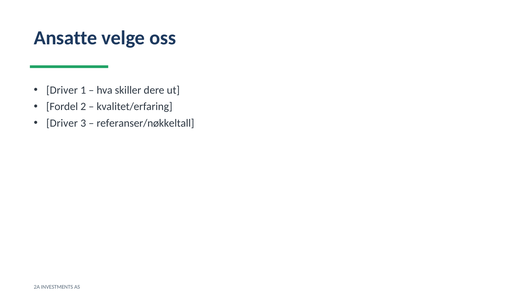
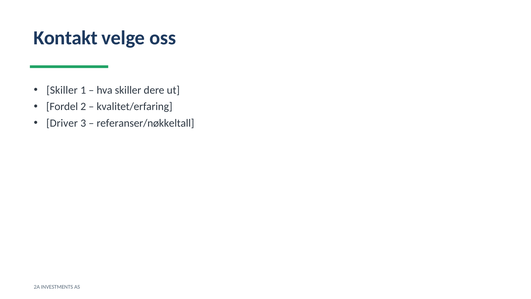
Ansatte: Ansatte -> Kontakt (66, 38)
Driver: Driver -> Skiller (62, 90)
